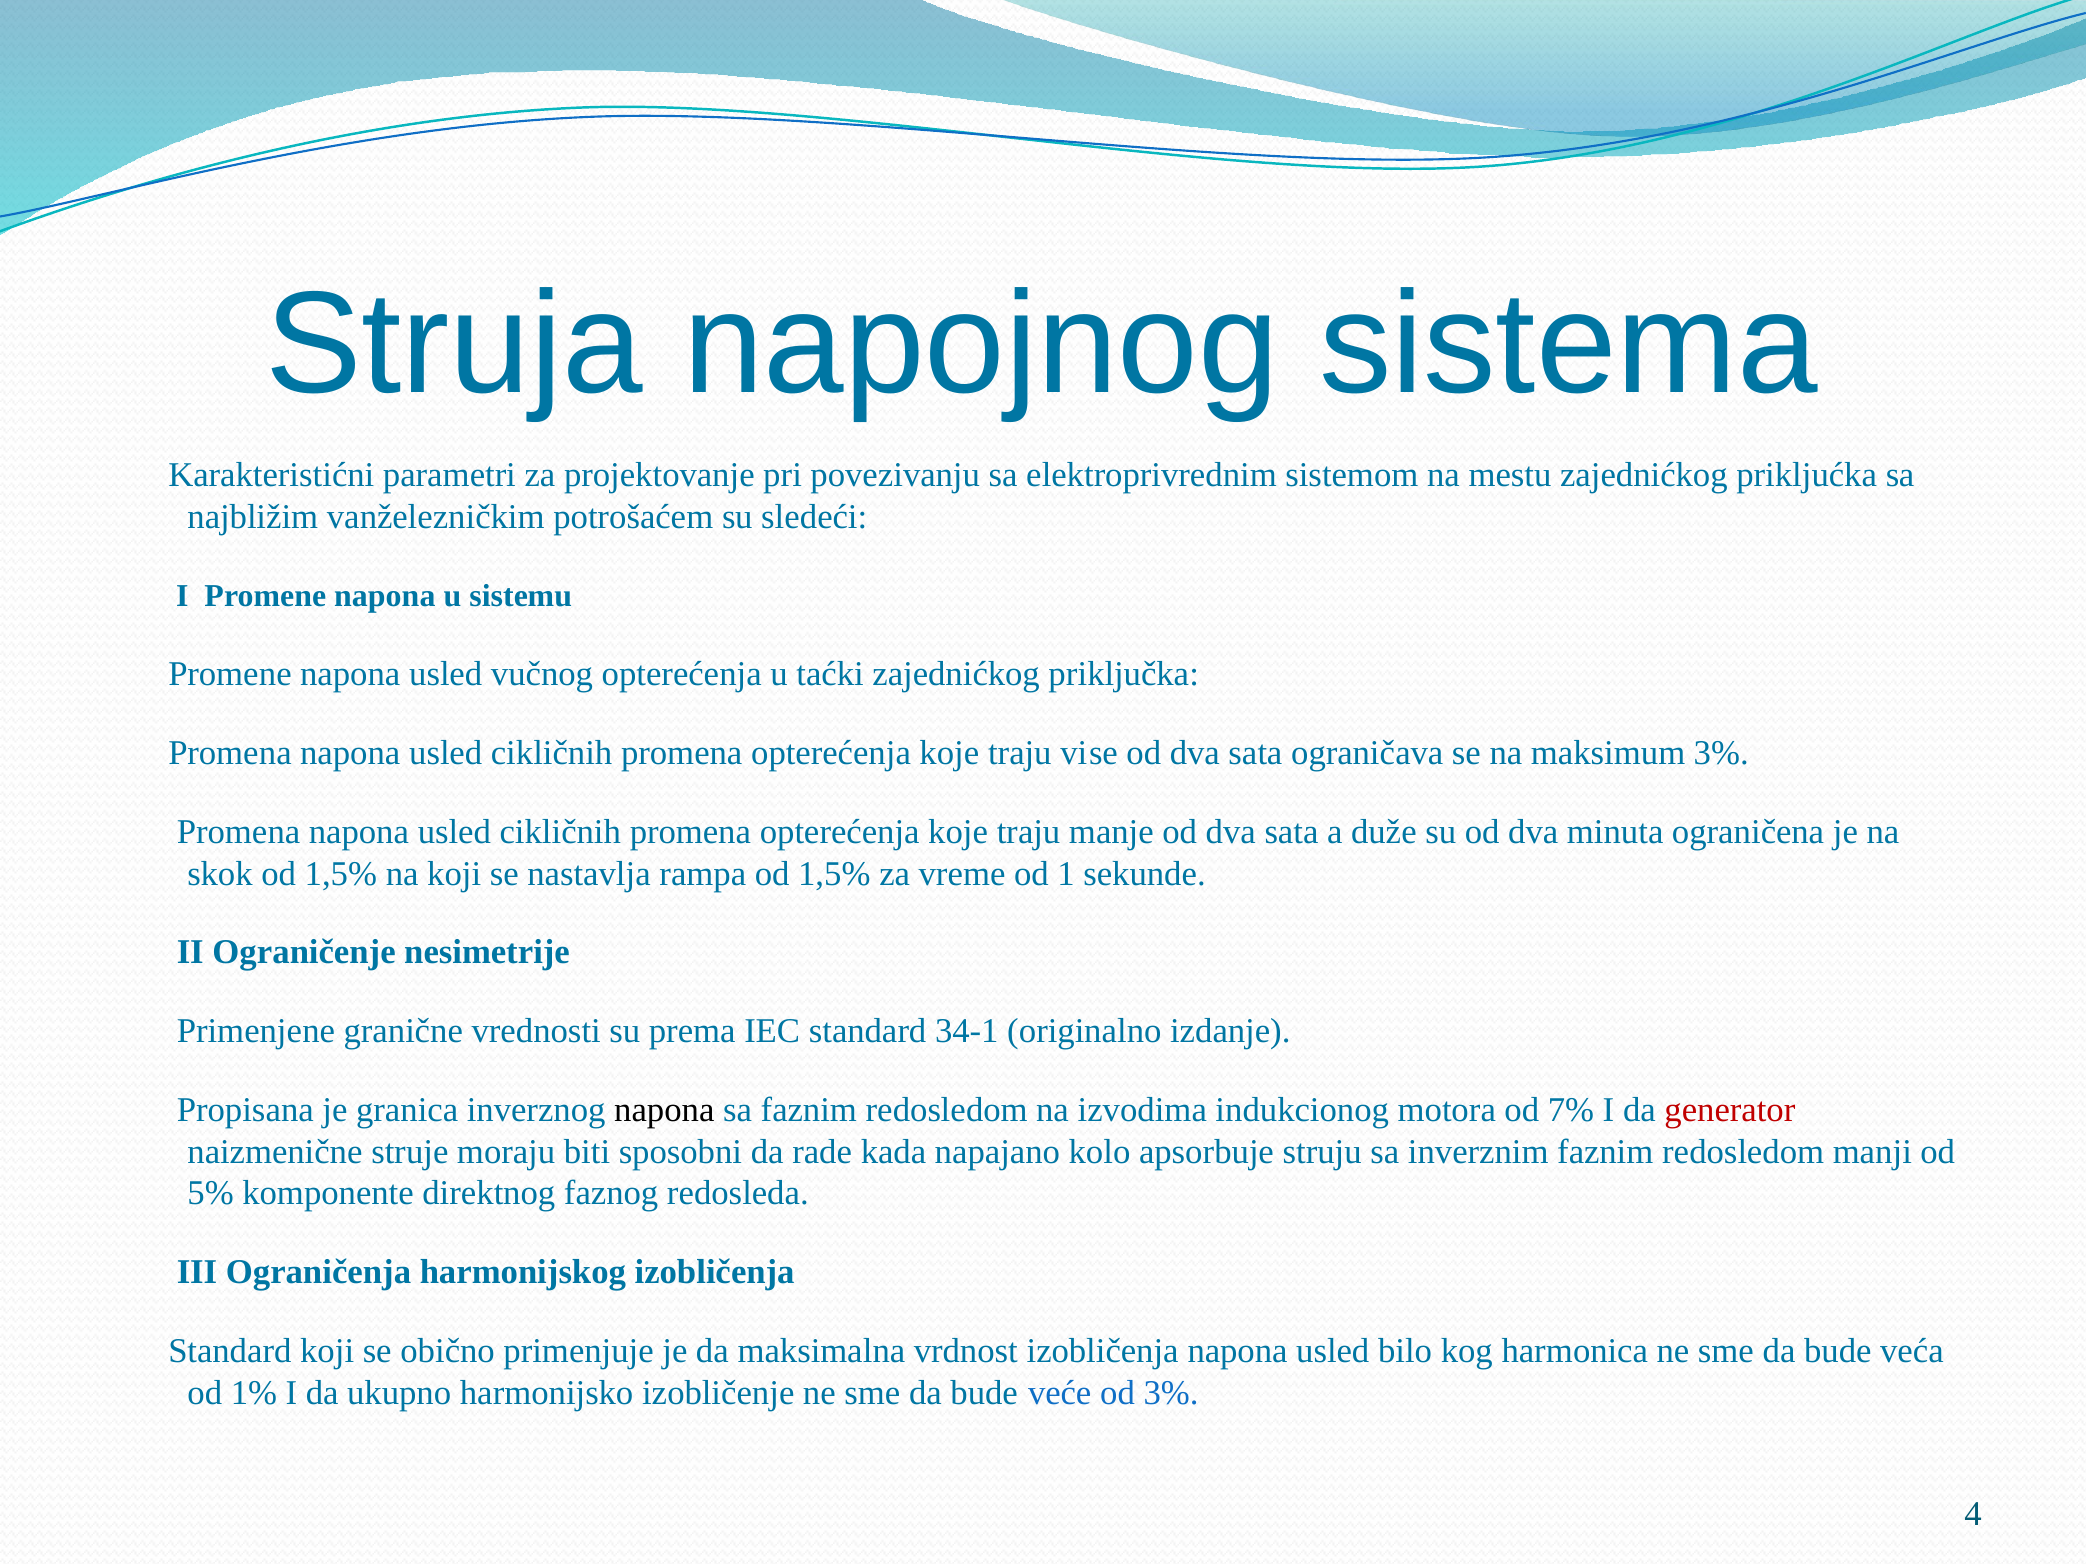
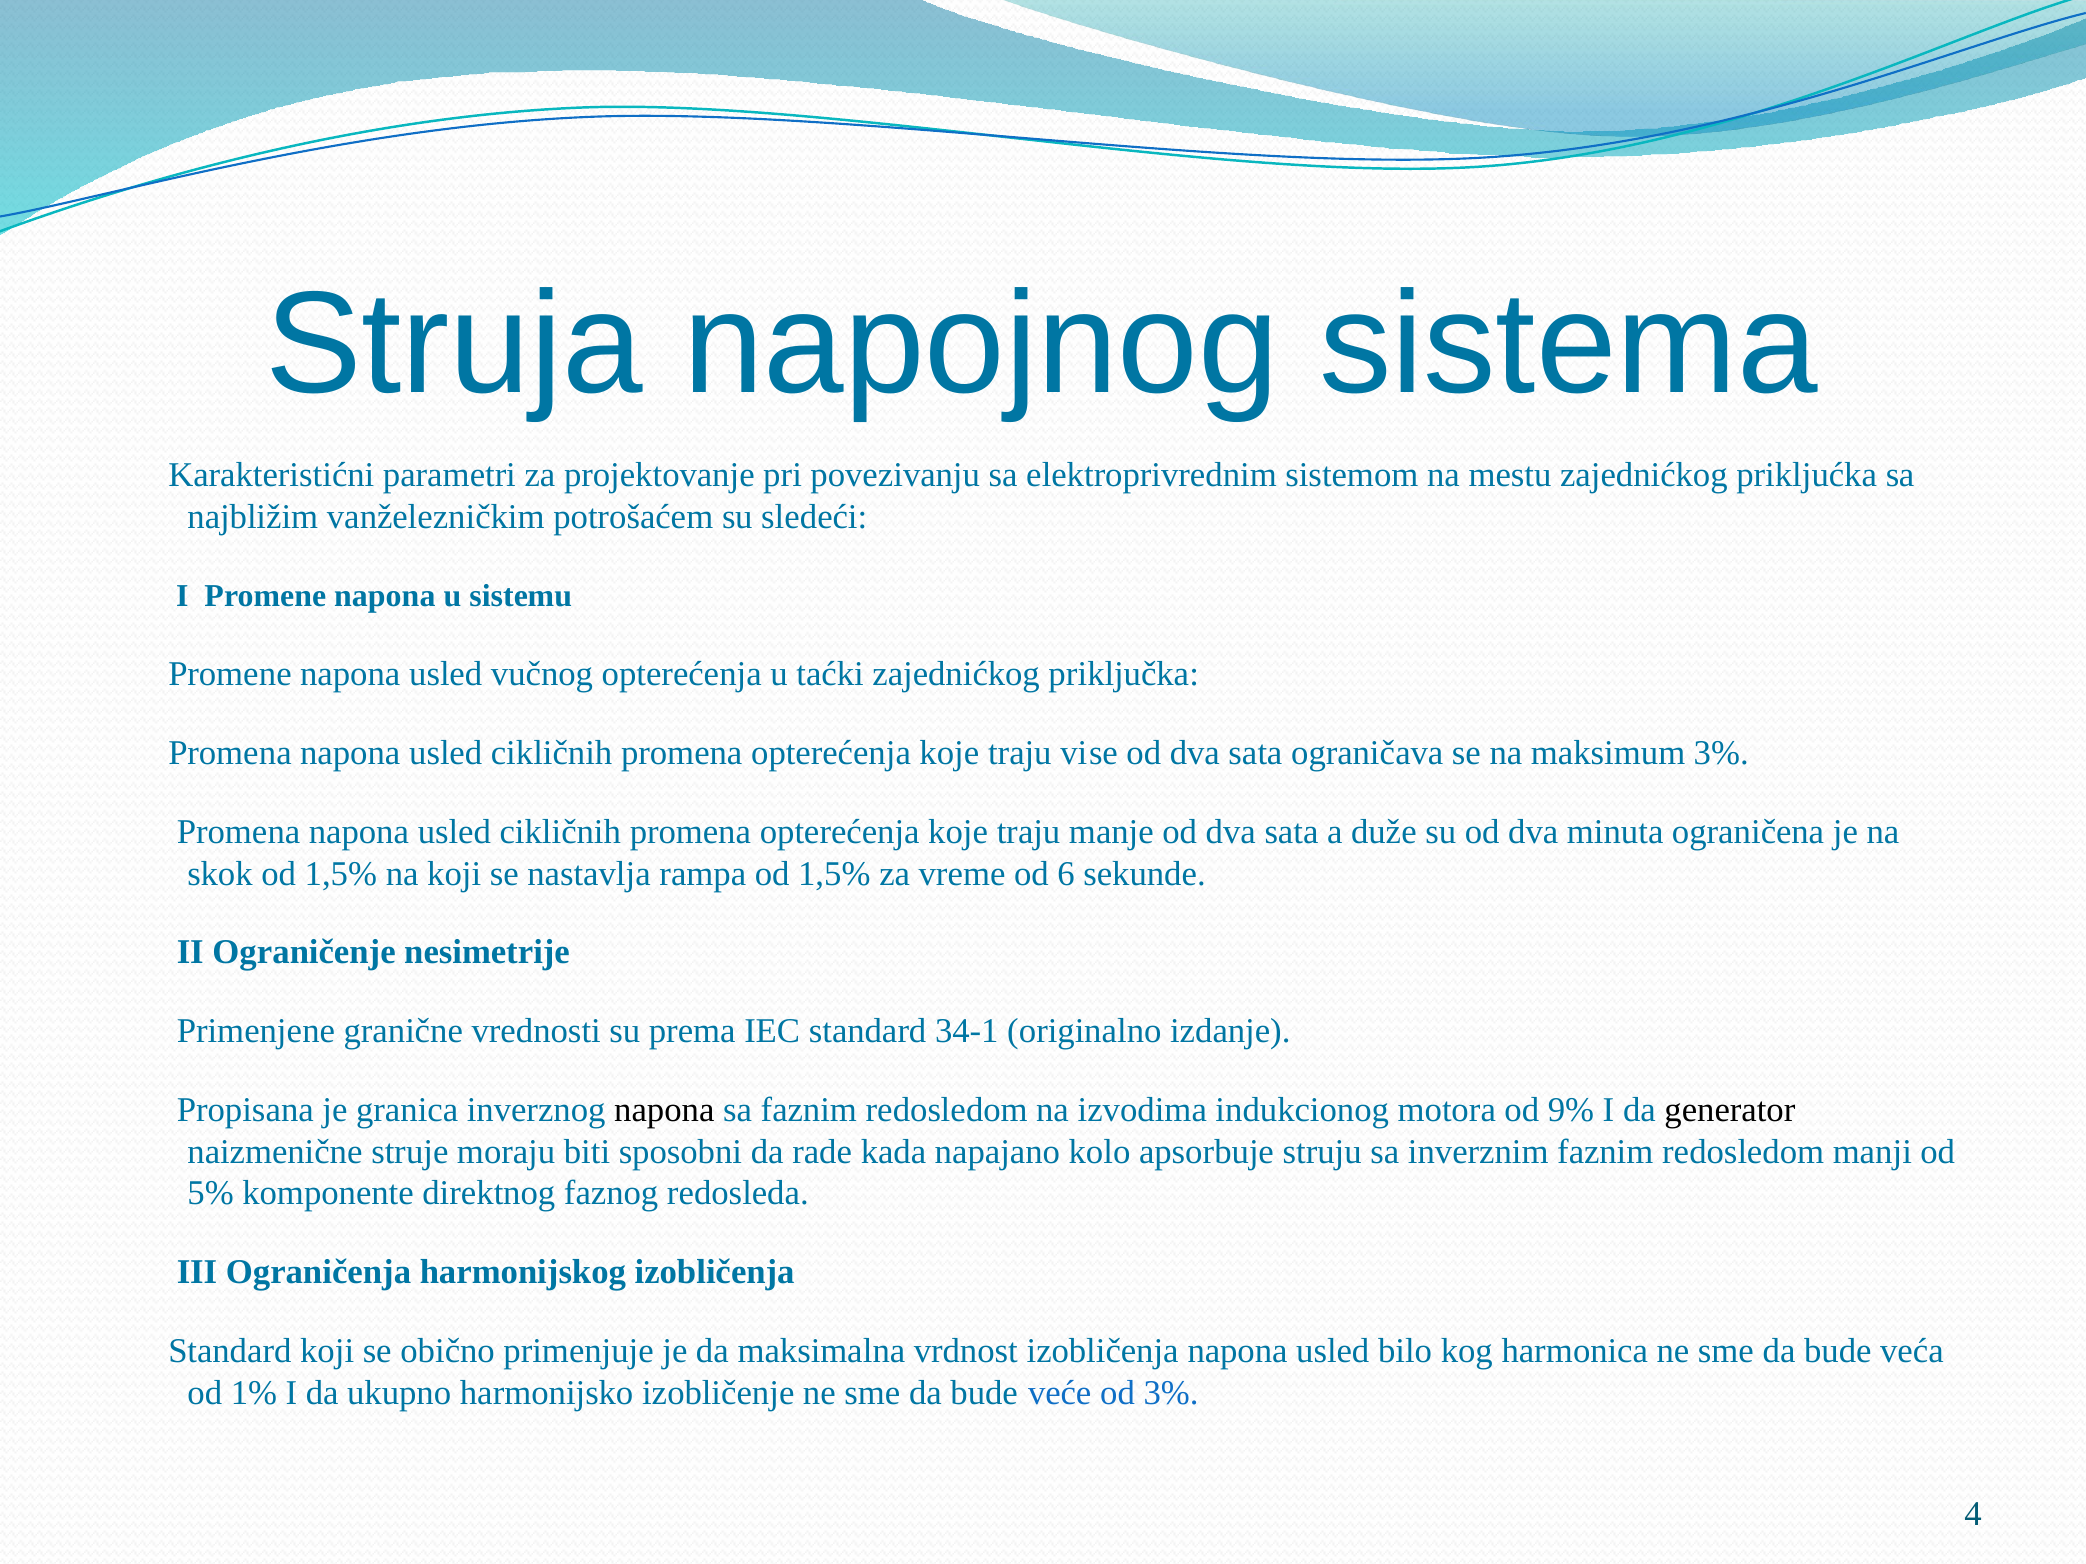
1: 1 -> 6 (1066, 874)
7%: 7% -> 9% (1571, 1110)
generator colour: red -> black (1730, 1110)
